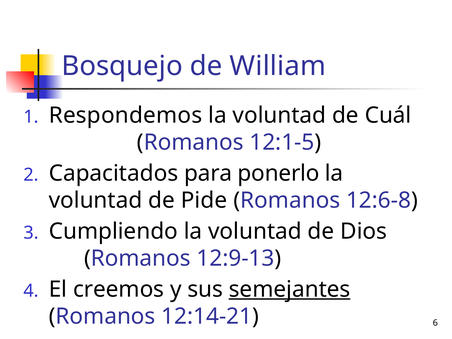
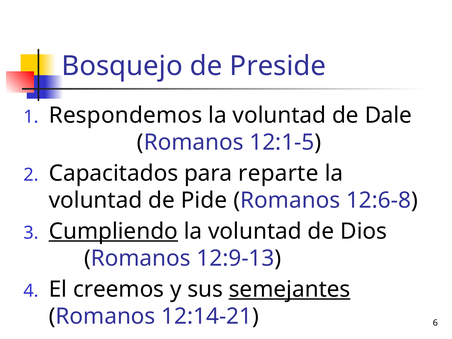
William: William -> Preside (278, 66)
Cuál: Cuál -> Dale (388, 115)
ponerlo: ponerlo -> reparte (278, 173)
Cumpliendo underline: none -> present (113, 231)
